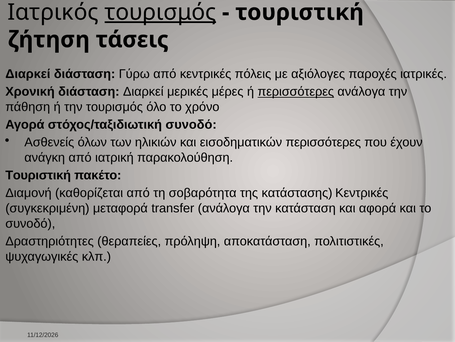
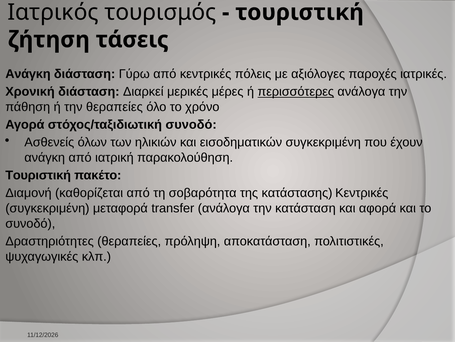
τουρισμός underline: present -> none (160, 12)
Διαρκεί: Διαρκεί -> Ανάγκη (28, 74)
την τουρισμός: τουρισμός -> θεραπείες (114, 107)
εισοδηματικών περισσότερες: περισσότερες -> συγκεκριμένη (323, 142)
